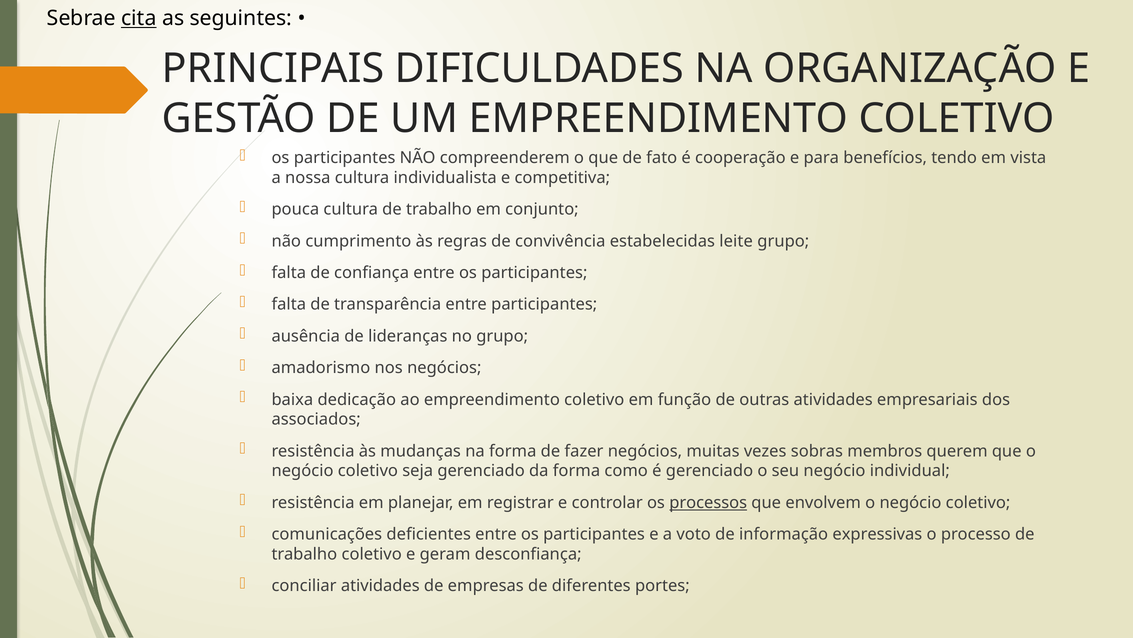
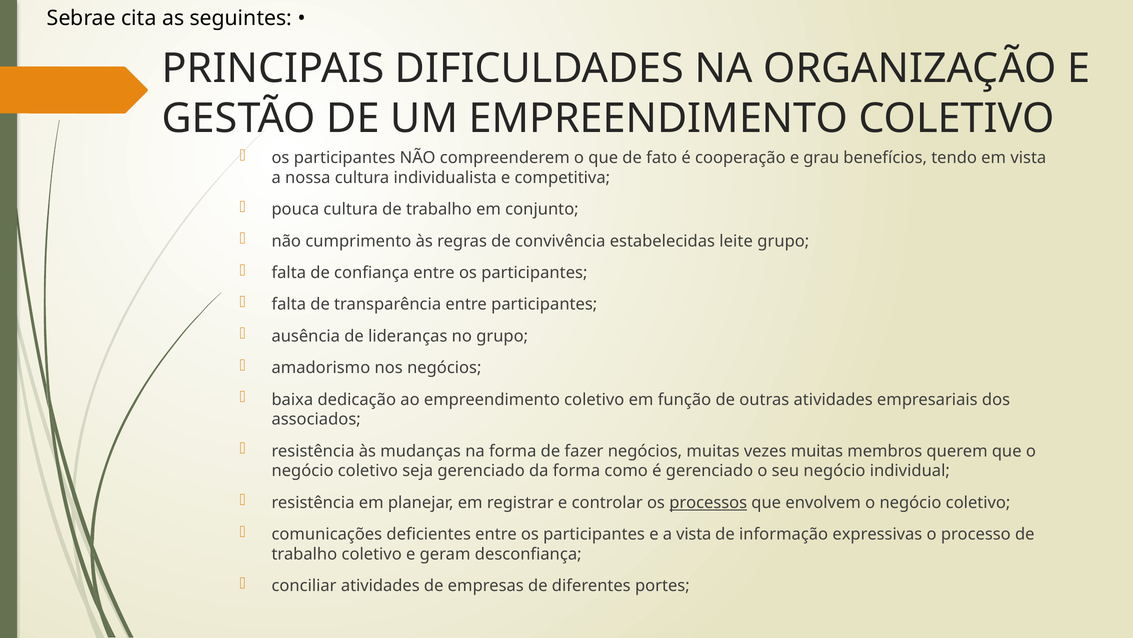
cita underline: present -> none (139, 18)
para: para -> grau (821, 158)
vezes sobras: sobras -> muitas (817, 451)
a voto: voto -> vista (694, 534)
